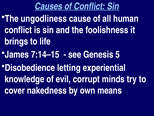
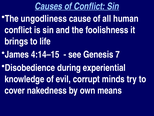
7:14–15: 7:14–15 -> 4:14–15 (45, 54)
5: 5 -> 7 (118, 54)
letting: letting -> during (69, 68)
